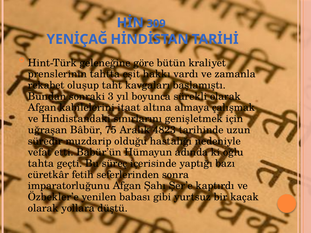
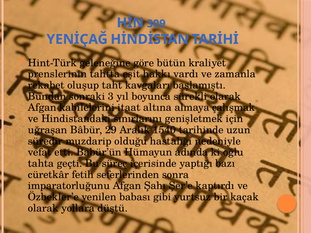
75: 75 -> 29 (111, 130)
4823: 4823 -> 1540 (164, 130)
